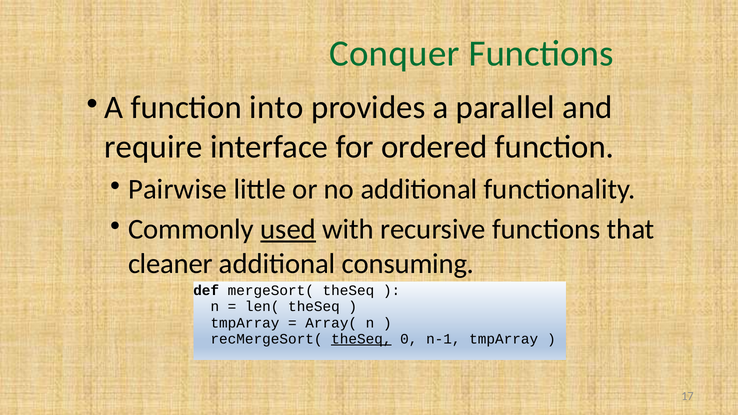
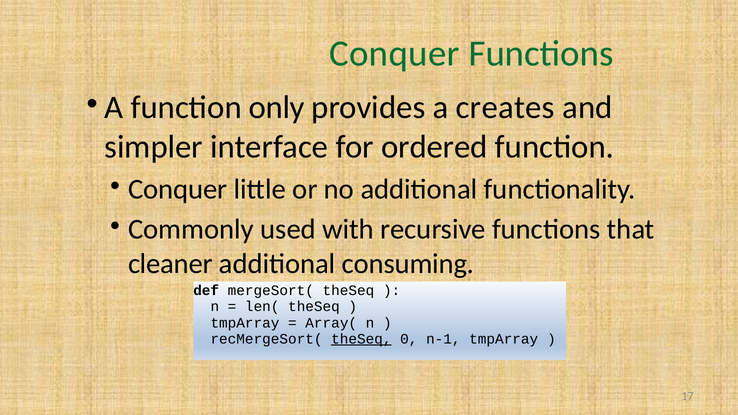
into: into -> only (277, 107)
parallel: parallel -> creates (505, 107)
require: require -> simpler (154, 147)
Pairwise: Pairwise -> Conquer (178, 189)
used underline: present -> none (288, 229)
